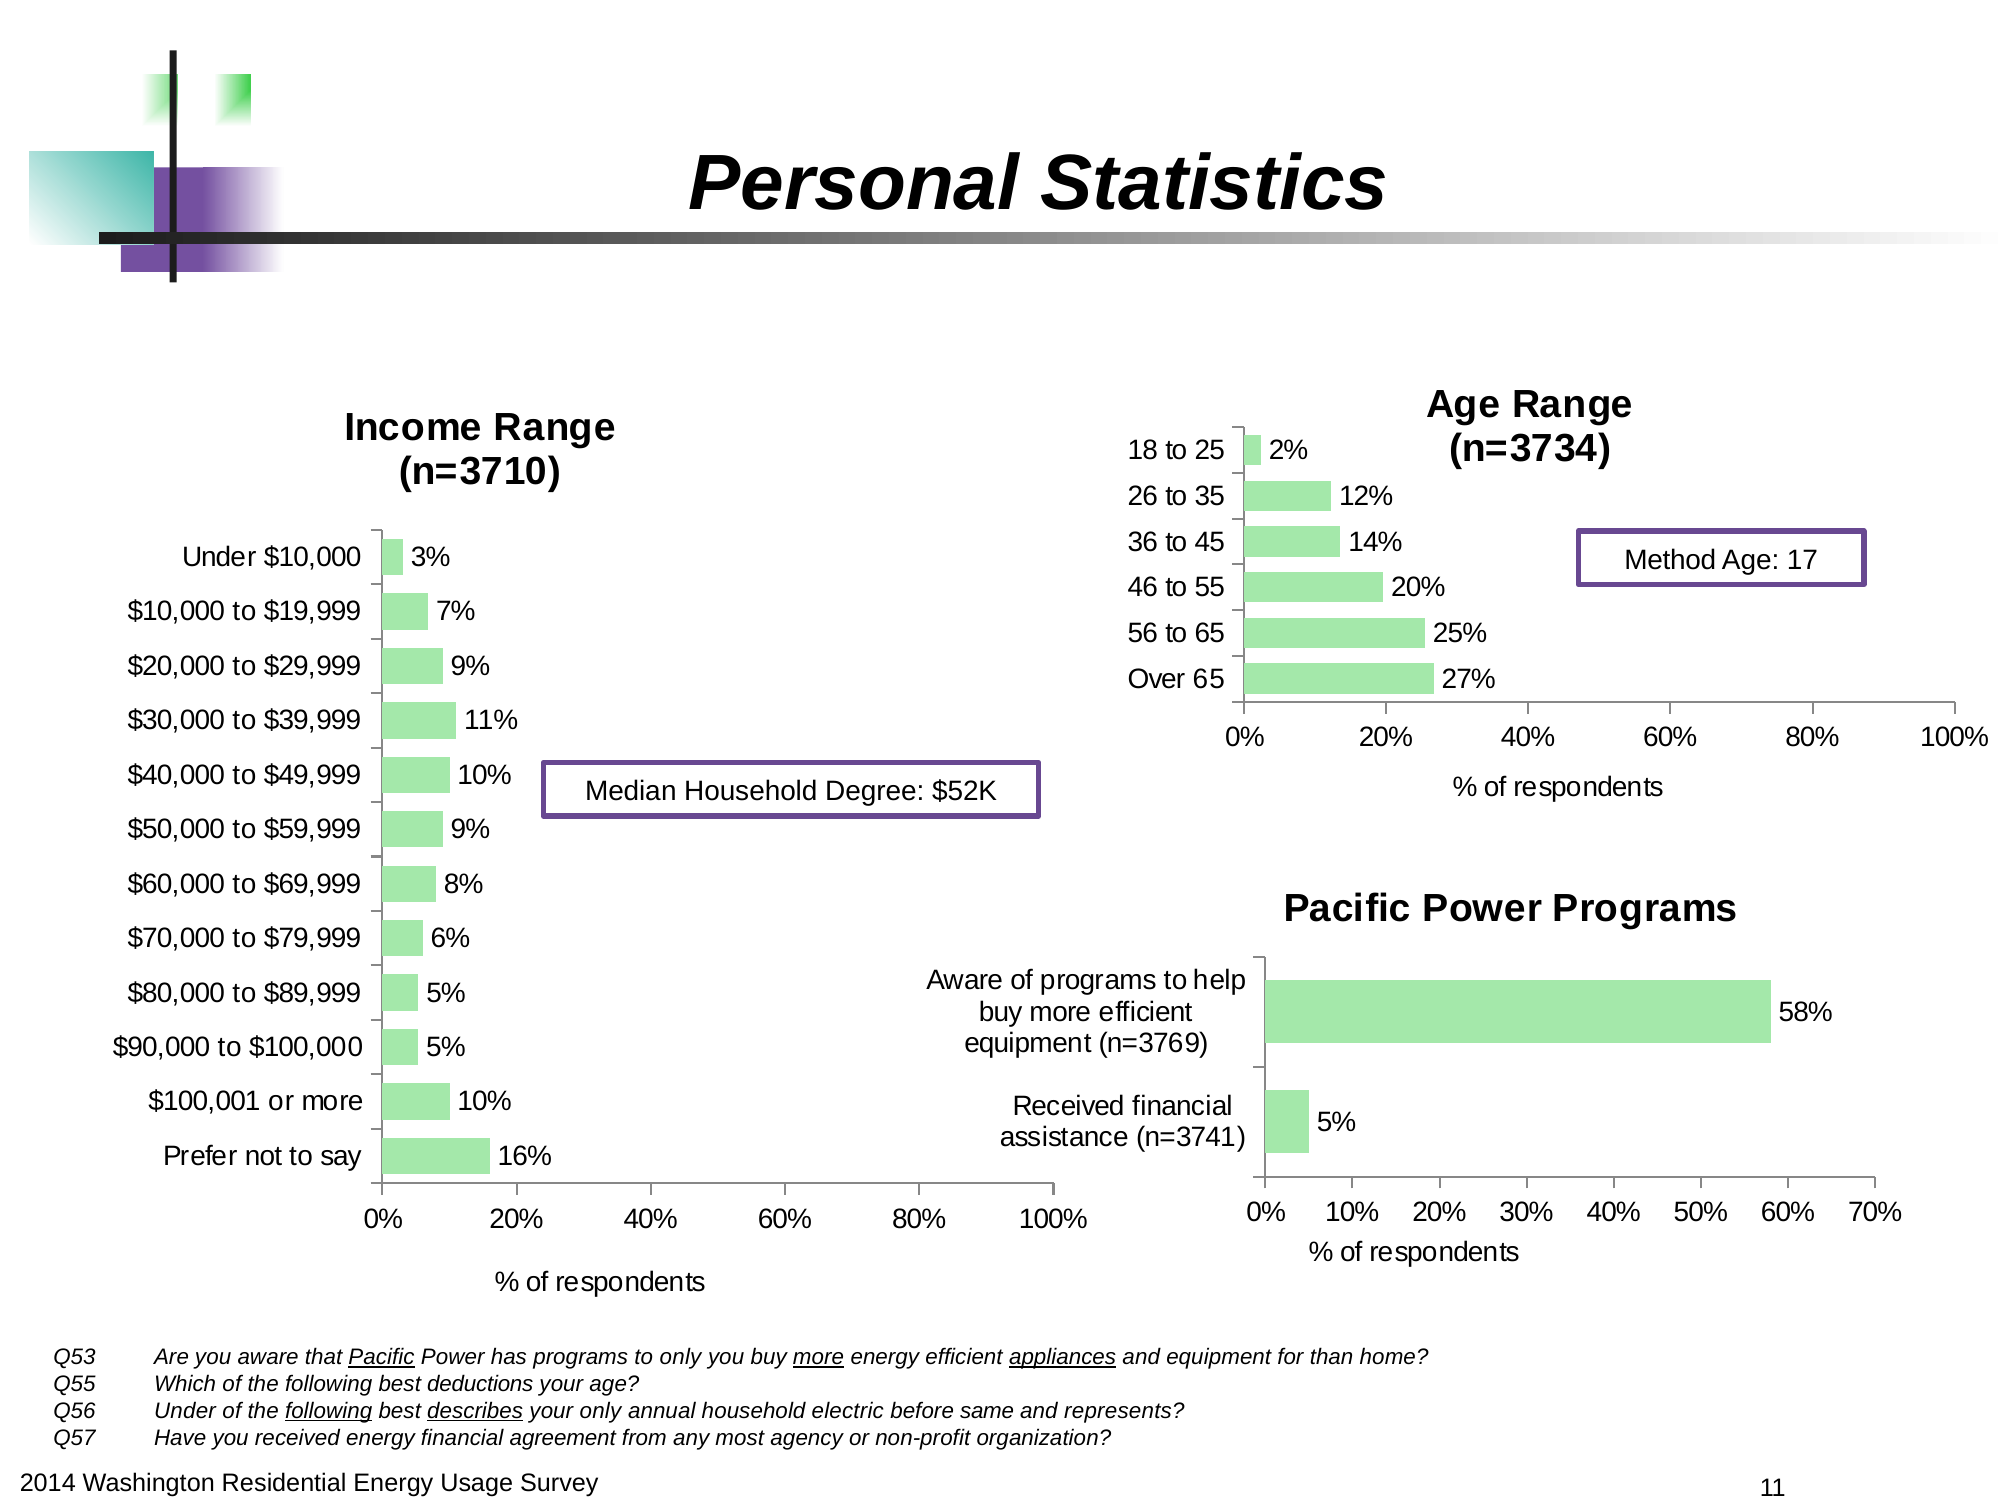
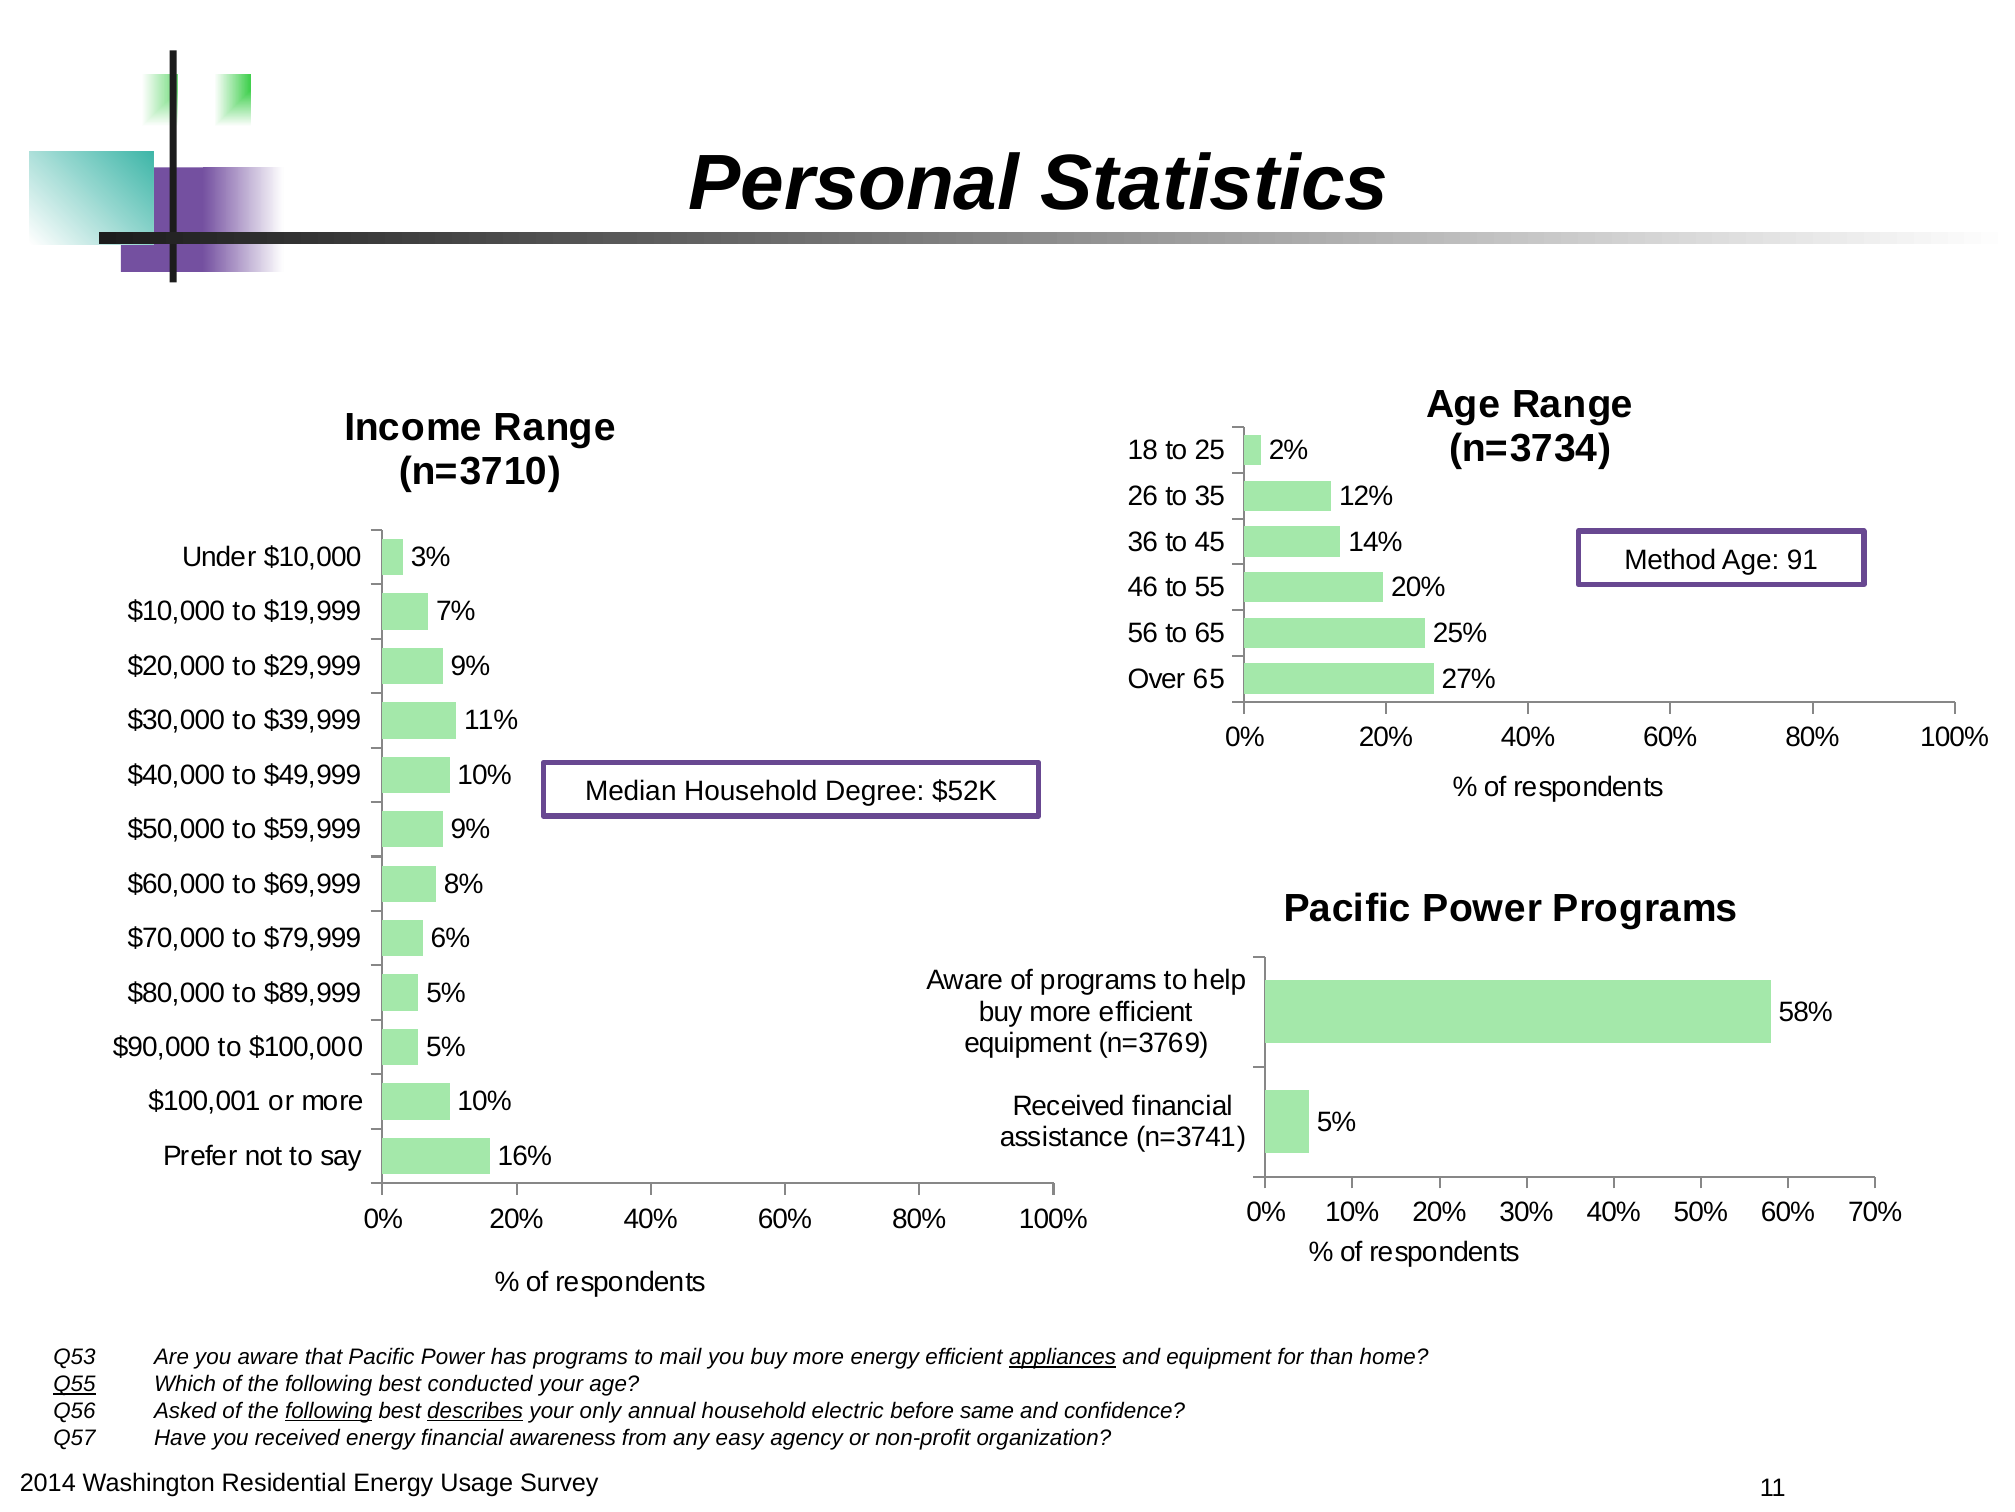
17: 17 -> 91 (1803, 559)
Pacific underline: present -> none (381, 1357)
to only: only -> mail (681, 1357)
more underline: present -> none (819, 1357)
Q55 underline: none -> present (74, 1384)
deductions: deductions -> conducted (480, 1384)
Q56 Under: Under -> Asked (185, 1410)
represents: represents -> confidence (1125, 1410)
agreement: agreement -> awareness (563, 1437)
most: most -> easy (740, 1437)
